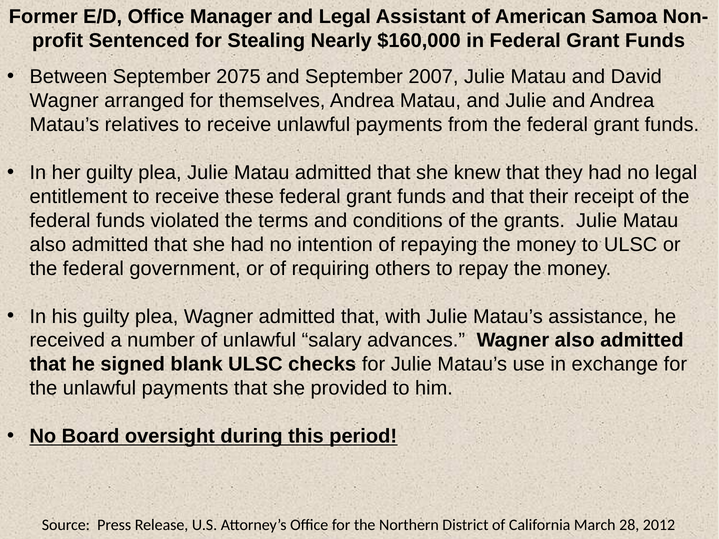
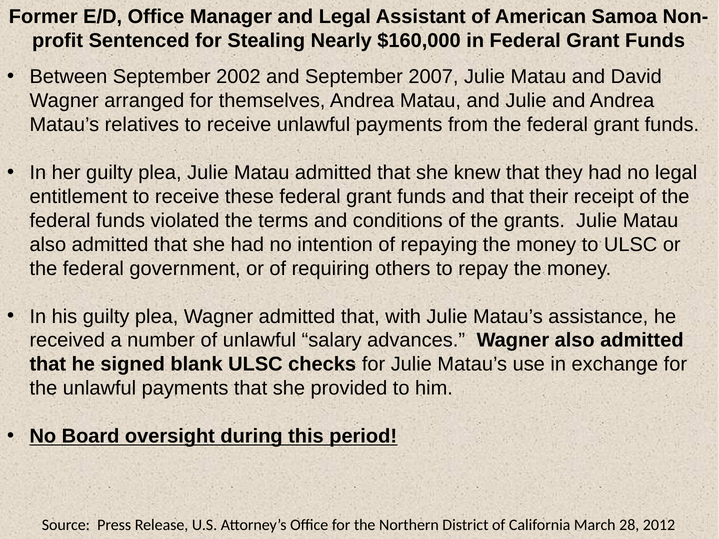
2075: 2075 -> 2002 (238, 77)
